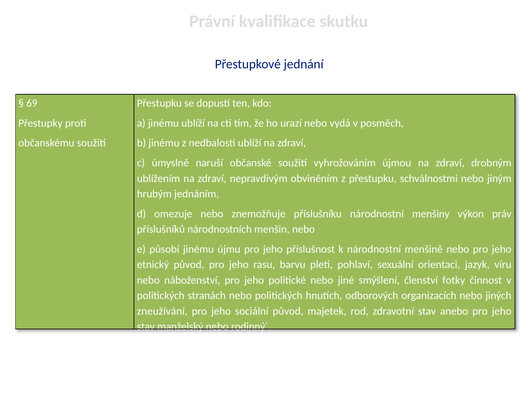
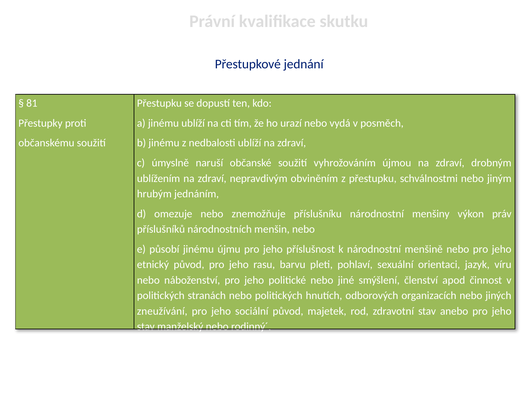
69: 69 -> 81 (32, 103)
fotky: fotky -> apod (454, 280)
